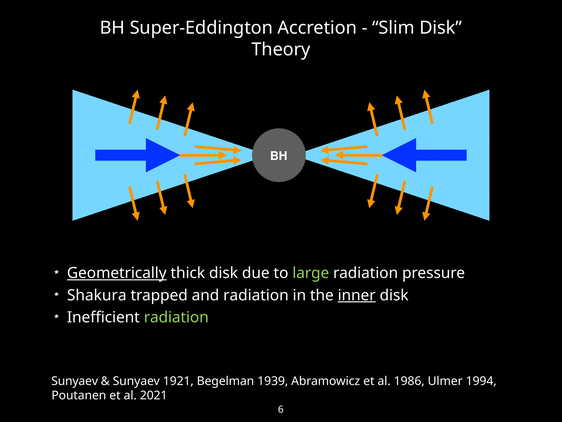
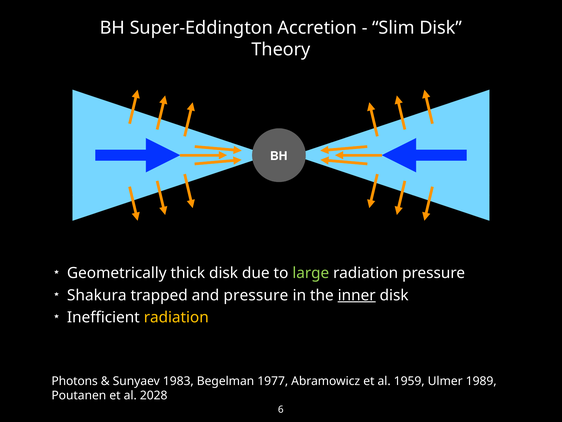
Geometrically underline: present -> none (117, 273)
and radiation: radiation -> pressure (256, 295)
radiation colour: light green -> yellow (176, 317)
Sunyaev: Sunyaev -> Photons (75, 381)
1921: 1921 -> 1983 (178, 381)
1939: 1939 -> 1977 (273, 381)
1986: 1986 -> 1959 (409, 381)
1994: 1994 -> 1989 (481, 381)
2021: 2021 -> 2028 (154, 395)
